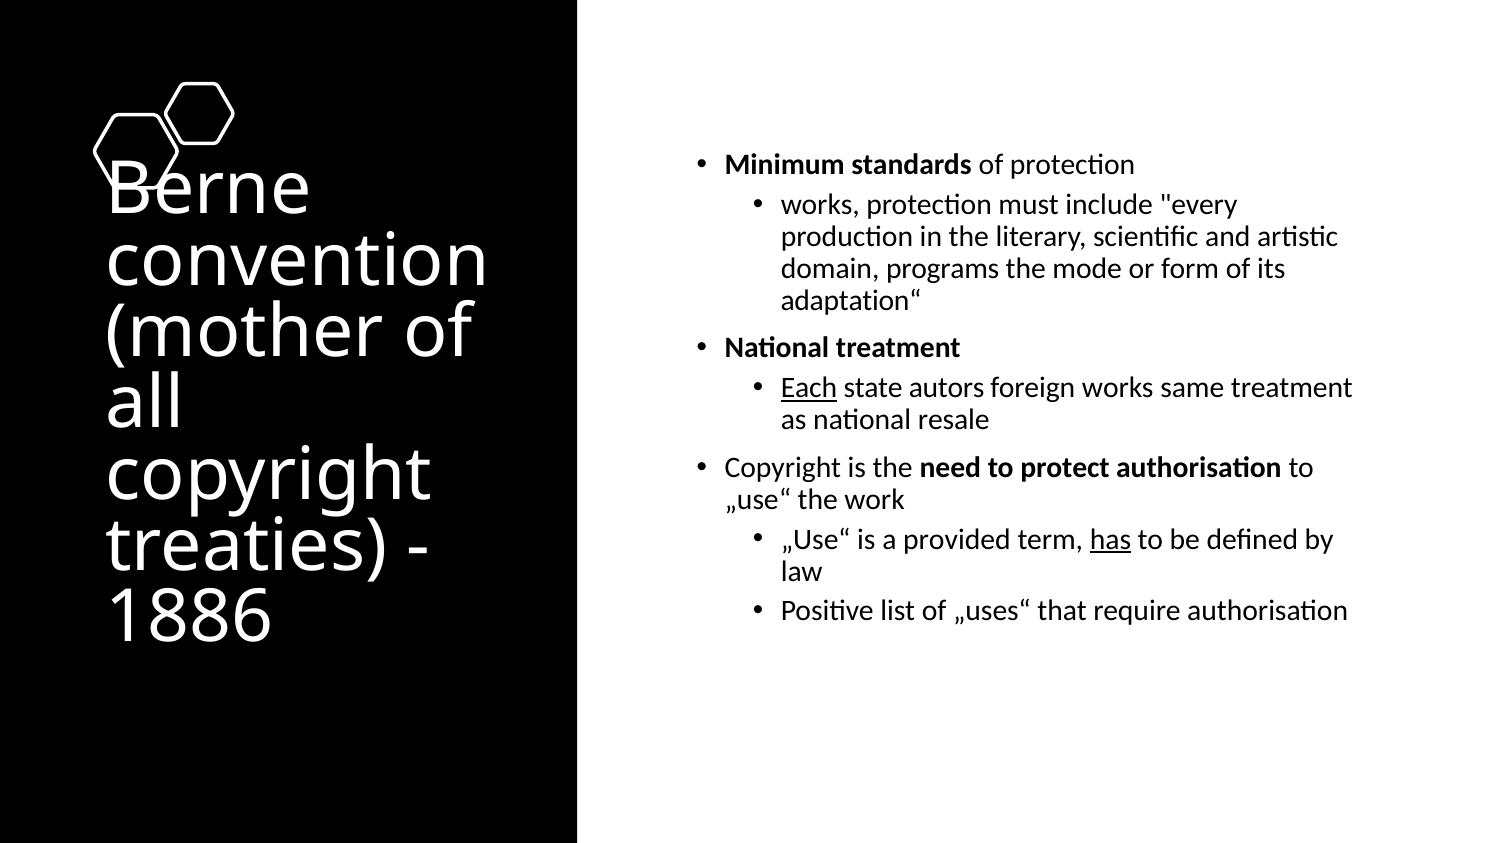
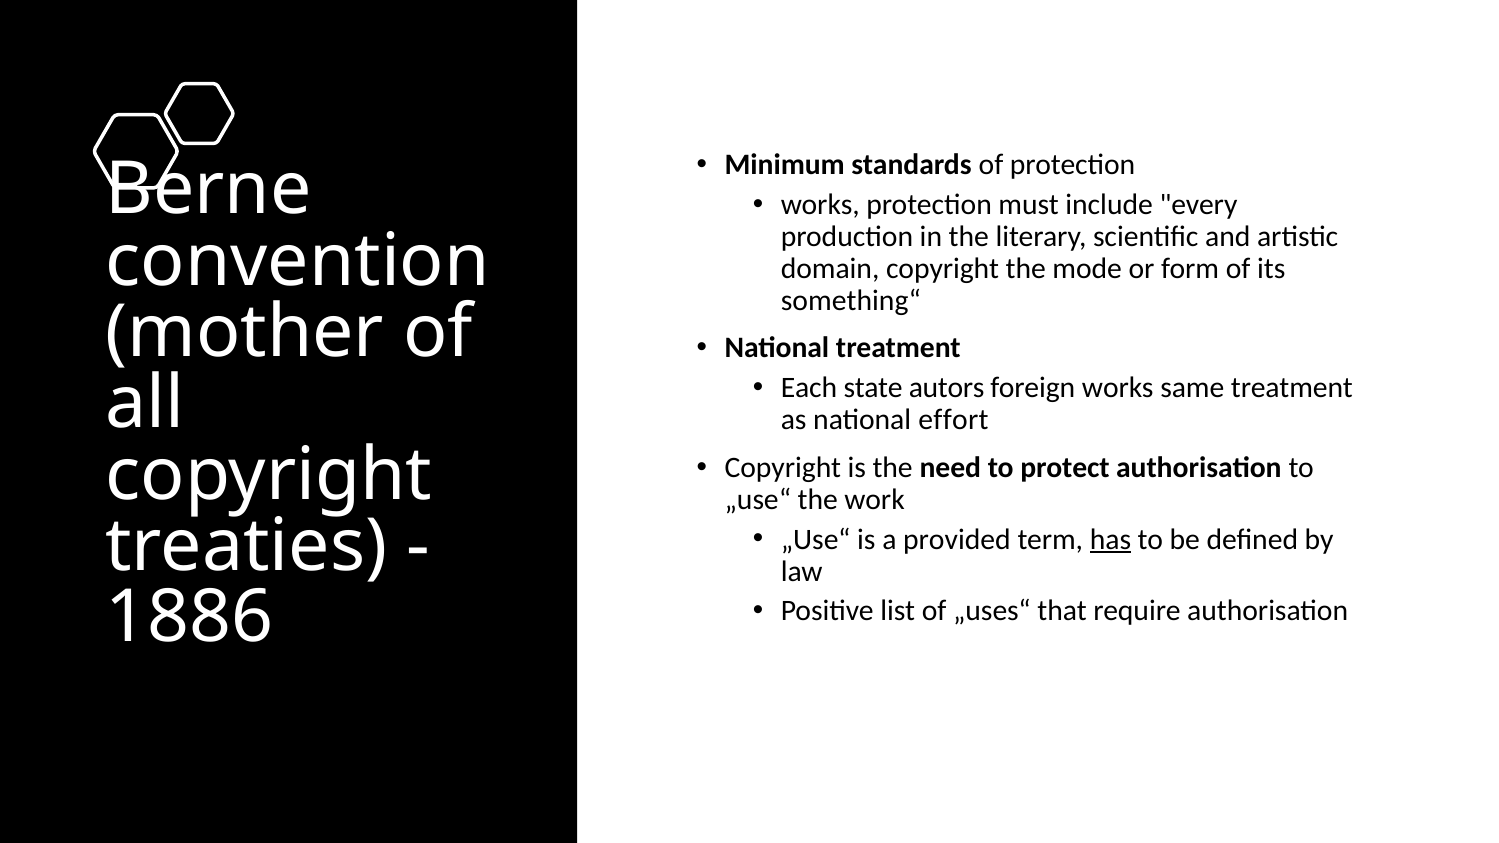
domain programs: programs -> copyright (943, 269)
adaptation“: adaptation“ -> something“ (851, 301)
Each underline: present -> none (809, 388)
resale: resale -> effort (953, 420)
